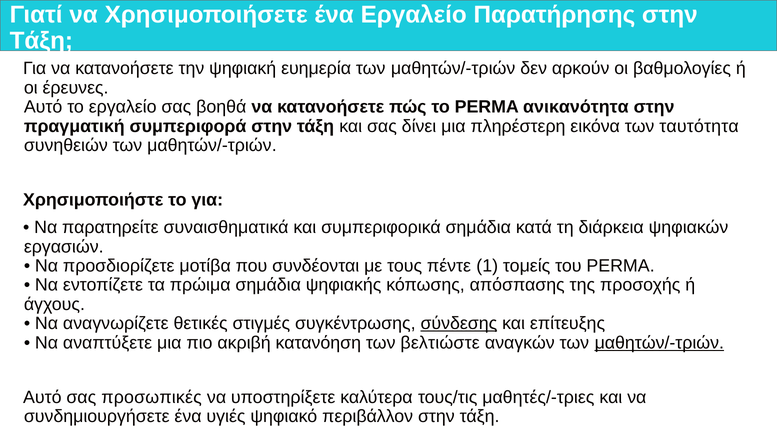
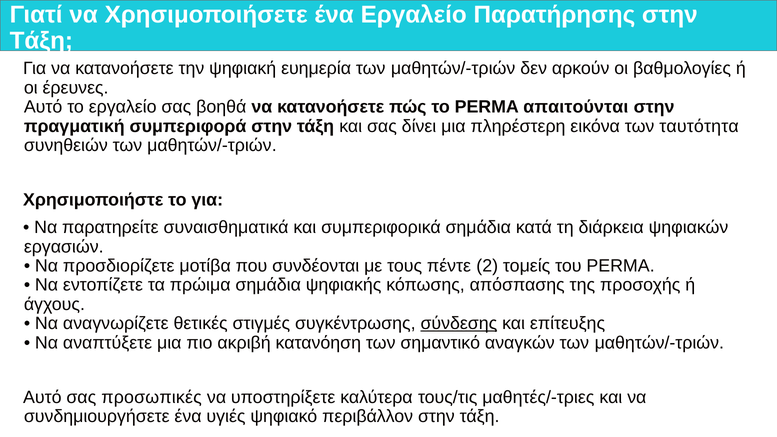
ανικανότητα: ανικανότητα -> απαιτούνται (576, 107)
1: 1 -> 2 (487, 266)
βελτιώστε: βελτιώστε -> σημαντικό (440, 343)
μαθητών/-τριών underline: present -> none (659, 343)
